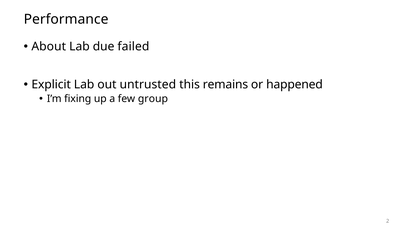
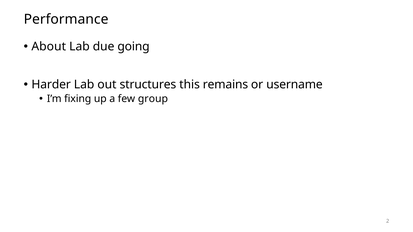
failed: failed -> going (134, 47)
Explicit: Explicit -> Harder (51, 85)
untrusted: untrusted -> structures (148, 85)
happened: happened -> username (294, 85)
